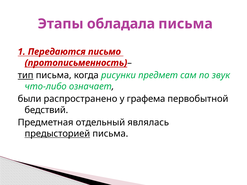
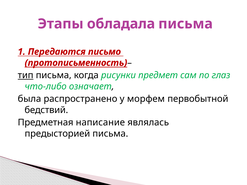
звук: звук -> глаз (221, 75)
были: были -> была (29, 99)
графема: графема -> морфем (146, 99)
отдельный: отдельный -> написание (100, 123)
предысторией underline: present -> none (57, 134)
